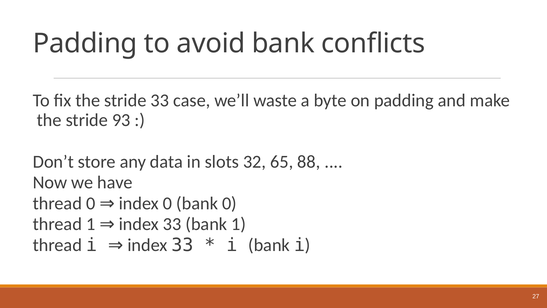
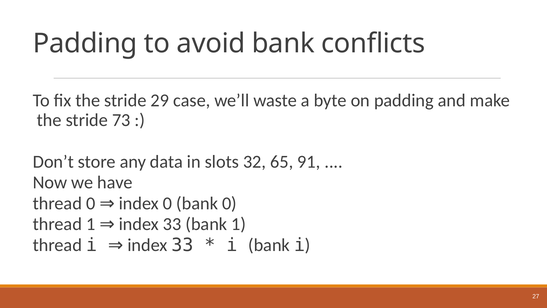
stride 33: 33 -> 29 (160, 100)
93: 93 -> 73 (121, 120)
88: 88 -> 91 (309, 162)
